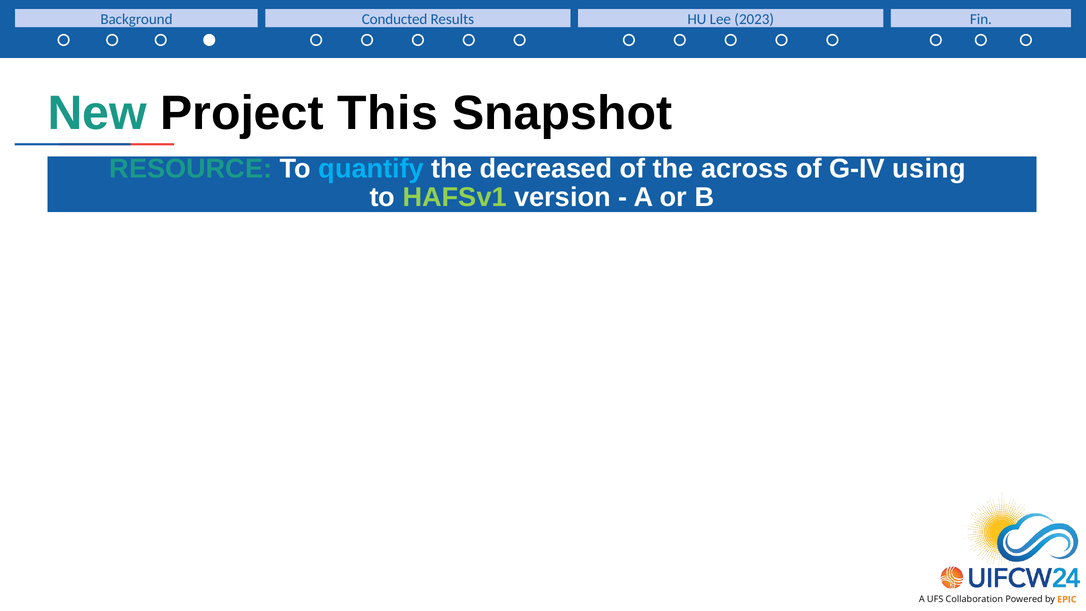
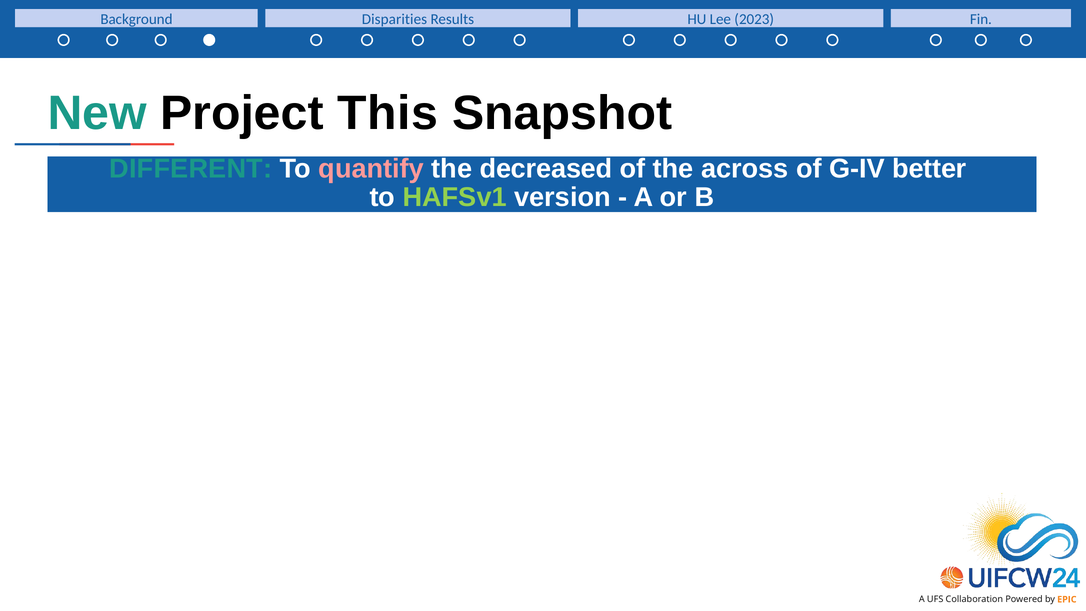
Conducted: Conducted -> Disparities (394, 19)
RESOURCE: RESOURCE -> DIFFERENT (191, 169)
quantify colour: light blue -> pink (371, 169)
using: using -> better (929, 169)
